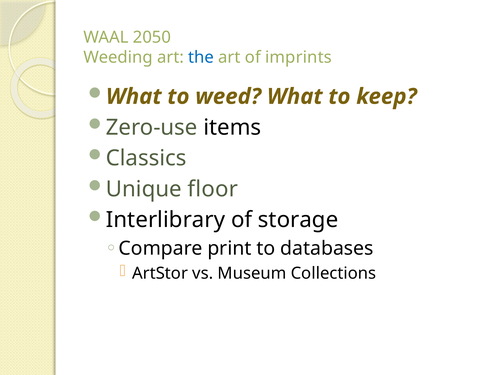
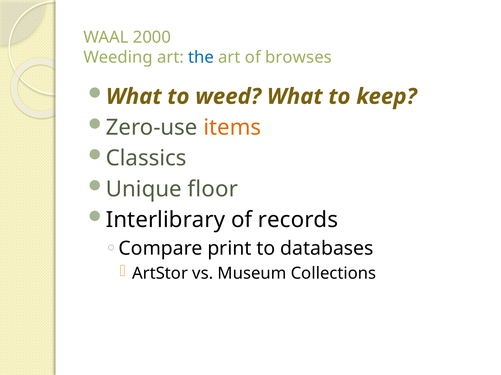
2050: 2050 -> 2000 (152, 38)
imprints: imprints -> browses (299, 58)
items colour: black -> orange (232, 128)
storage: storage -> records (298, 220)
